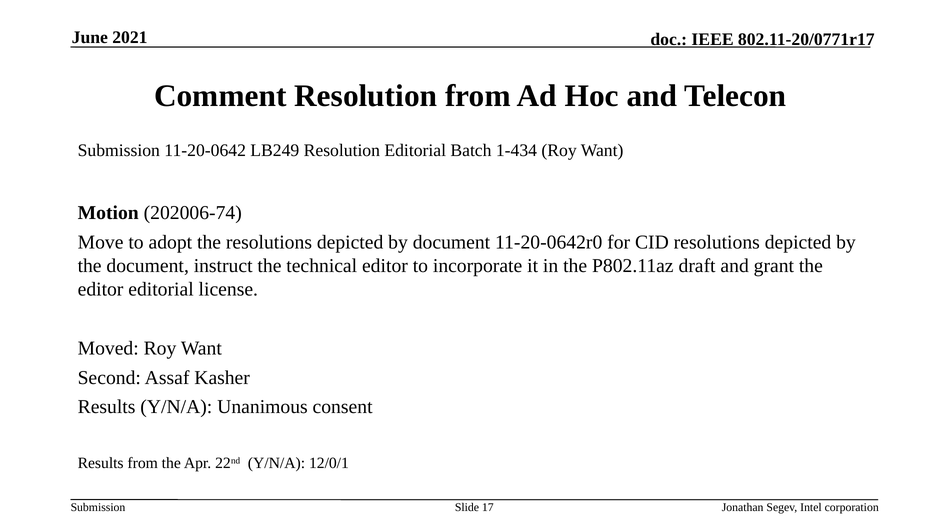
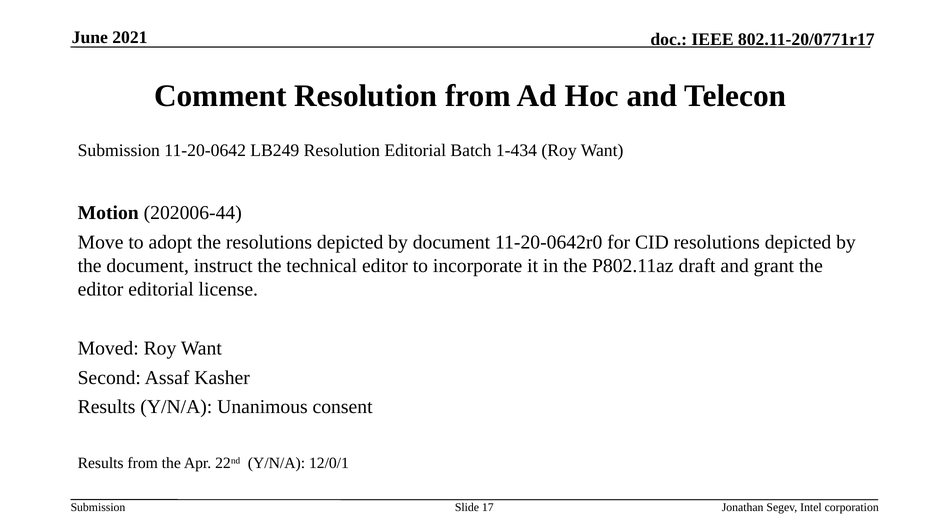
202006-74: 202006-74 -> 202006-44 (193, 213)
